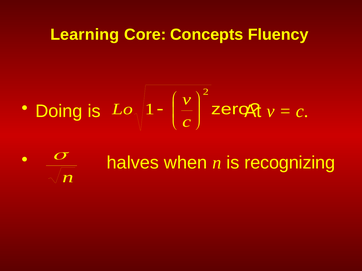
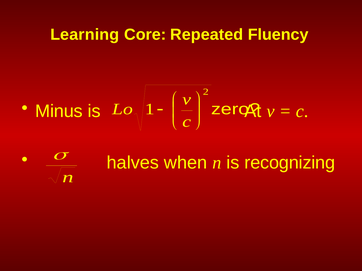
Concepts: Concepts -> Repeated (207, 35)
Doing: Doing -> Minus (59, 111)
